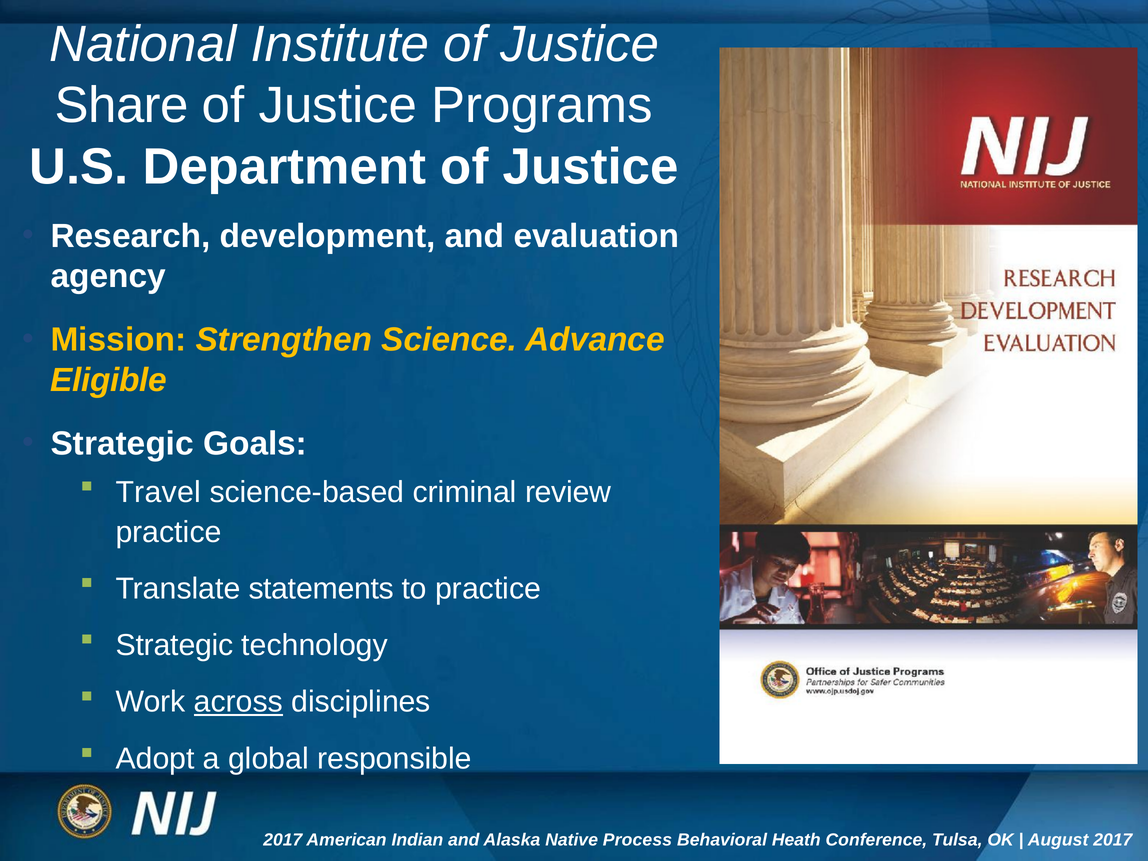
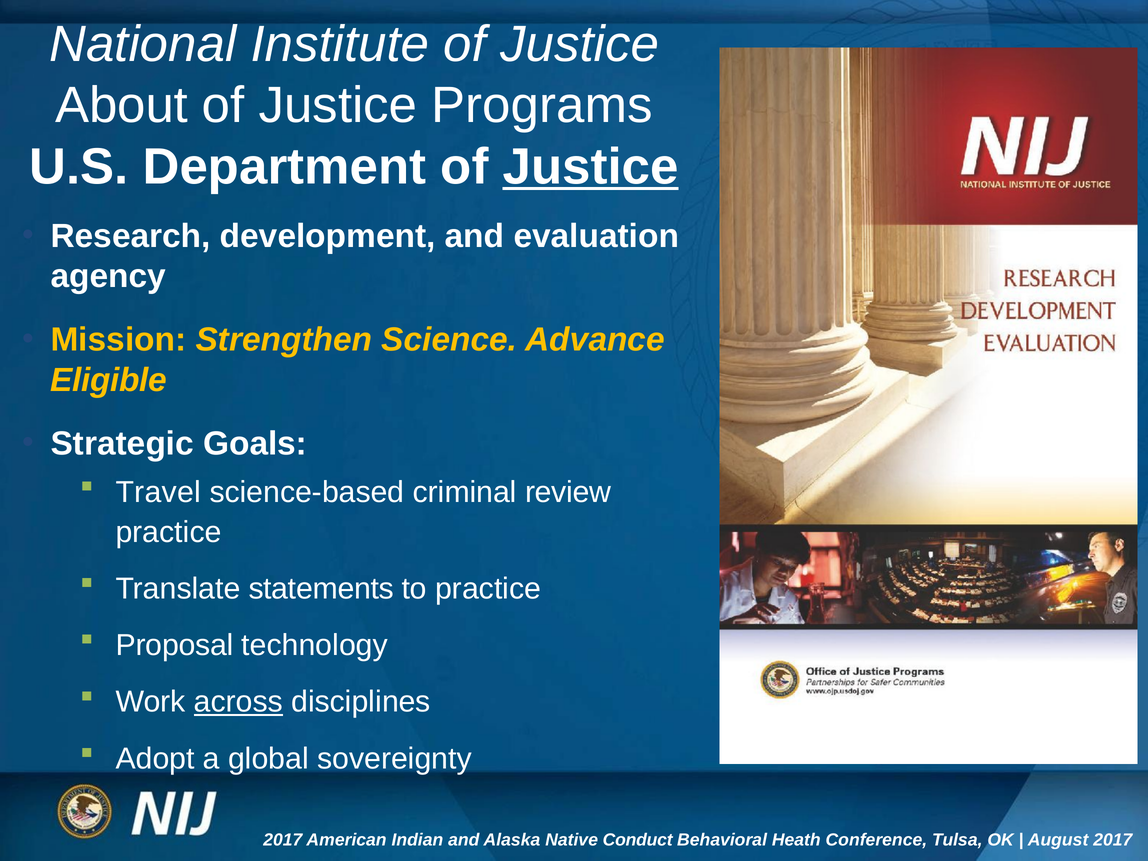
Share: Share -> About (122, 105)
Justice underline: none -> present (591, 167)
Strategic: Strategic -> Proposal (175, 645)
responsible: responsible -> sovereignty (394, 759)
Process: Process -> Conduct (638, 840)
